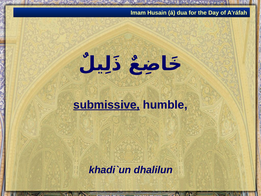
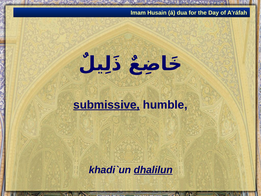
dhalilun underline: none -> present (153, 170)
